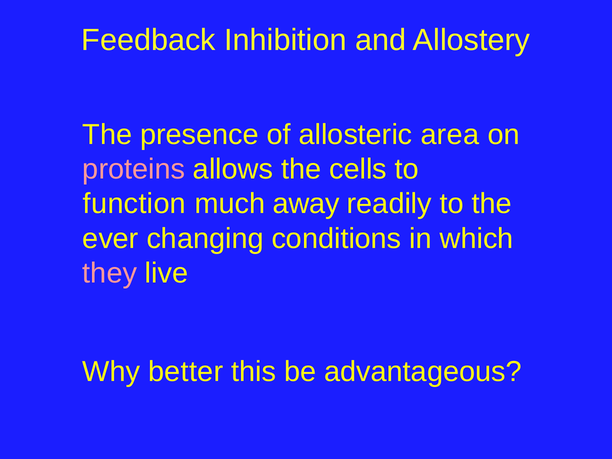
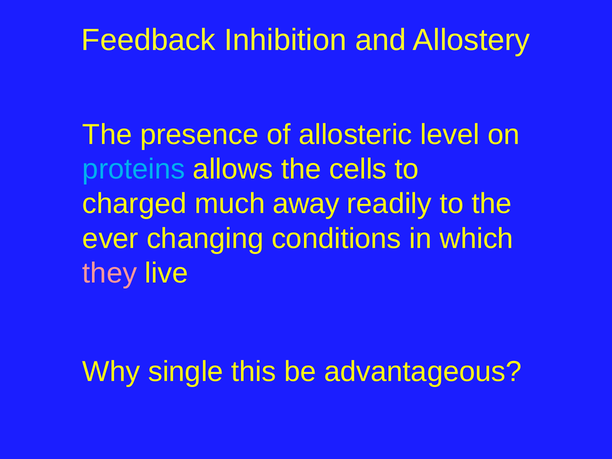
area: area -> level (450, 135)
proteins colour: pink -> light blue (134, 169)
function: function -> charged (135, 204)
better: better -> single (186, 372)
